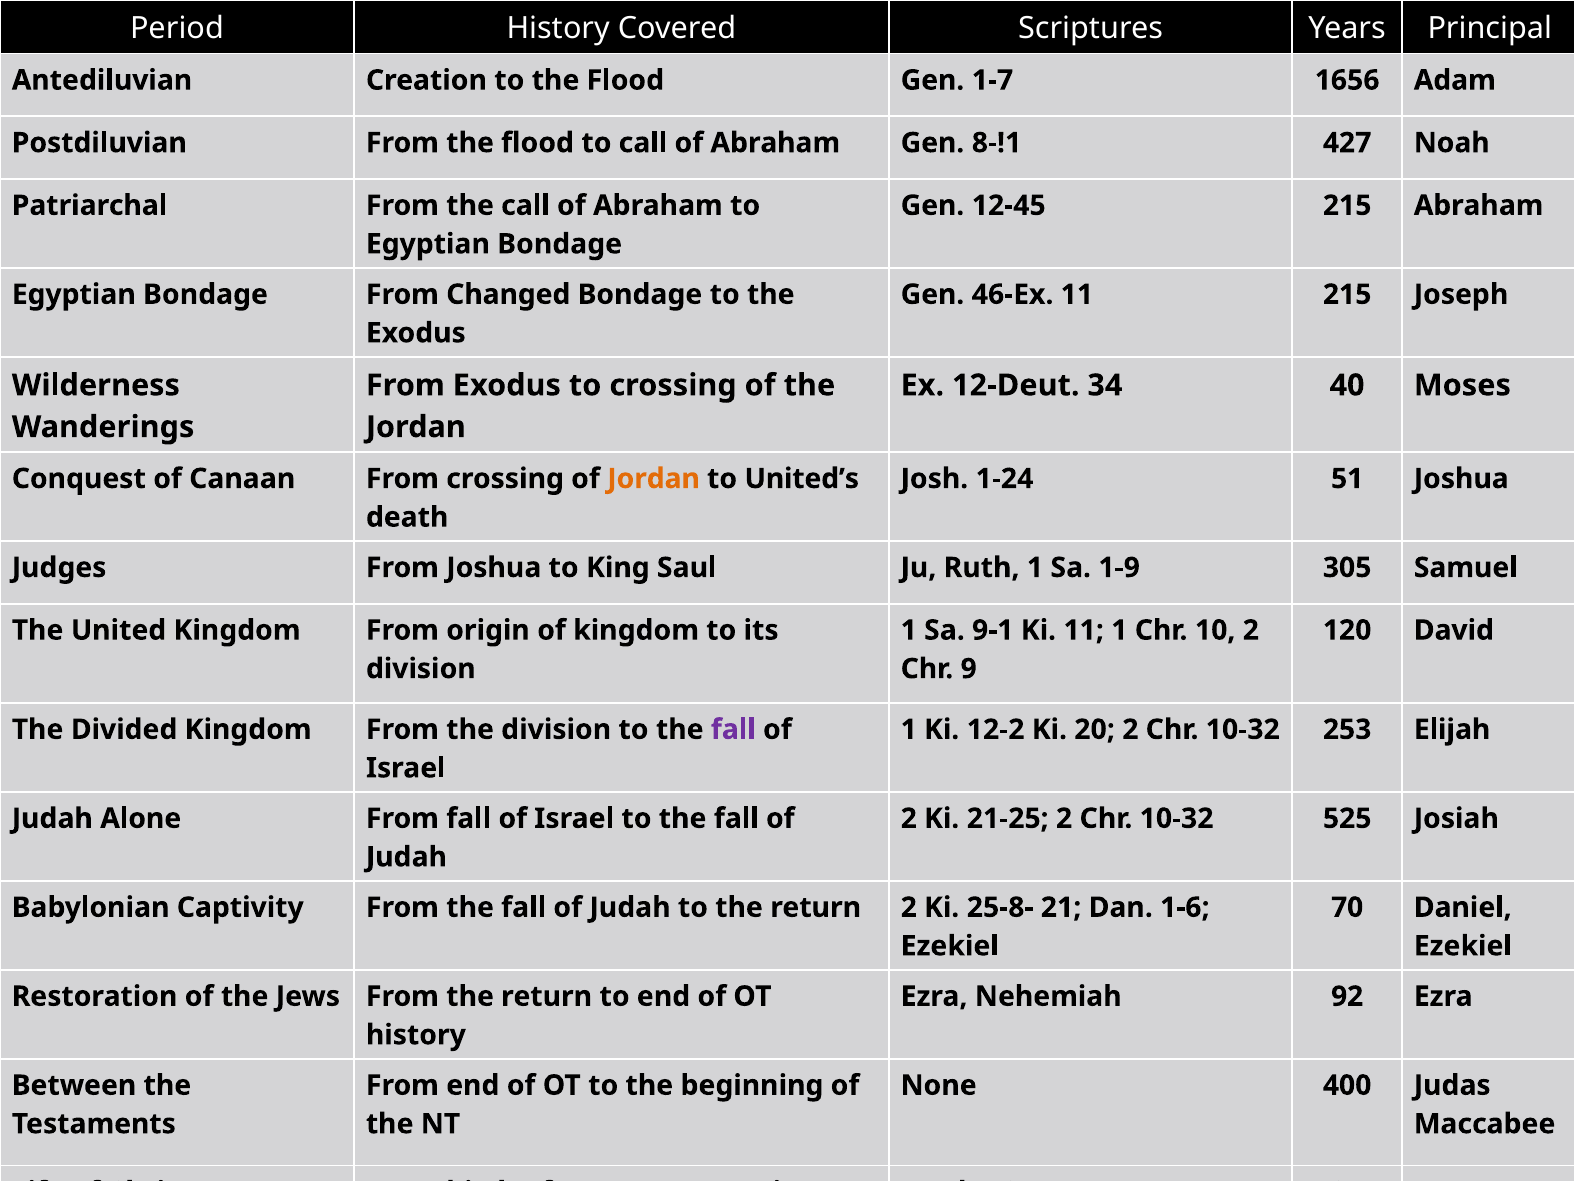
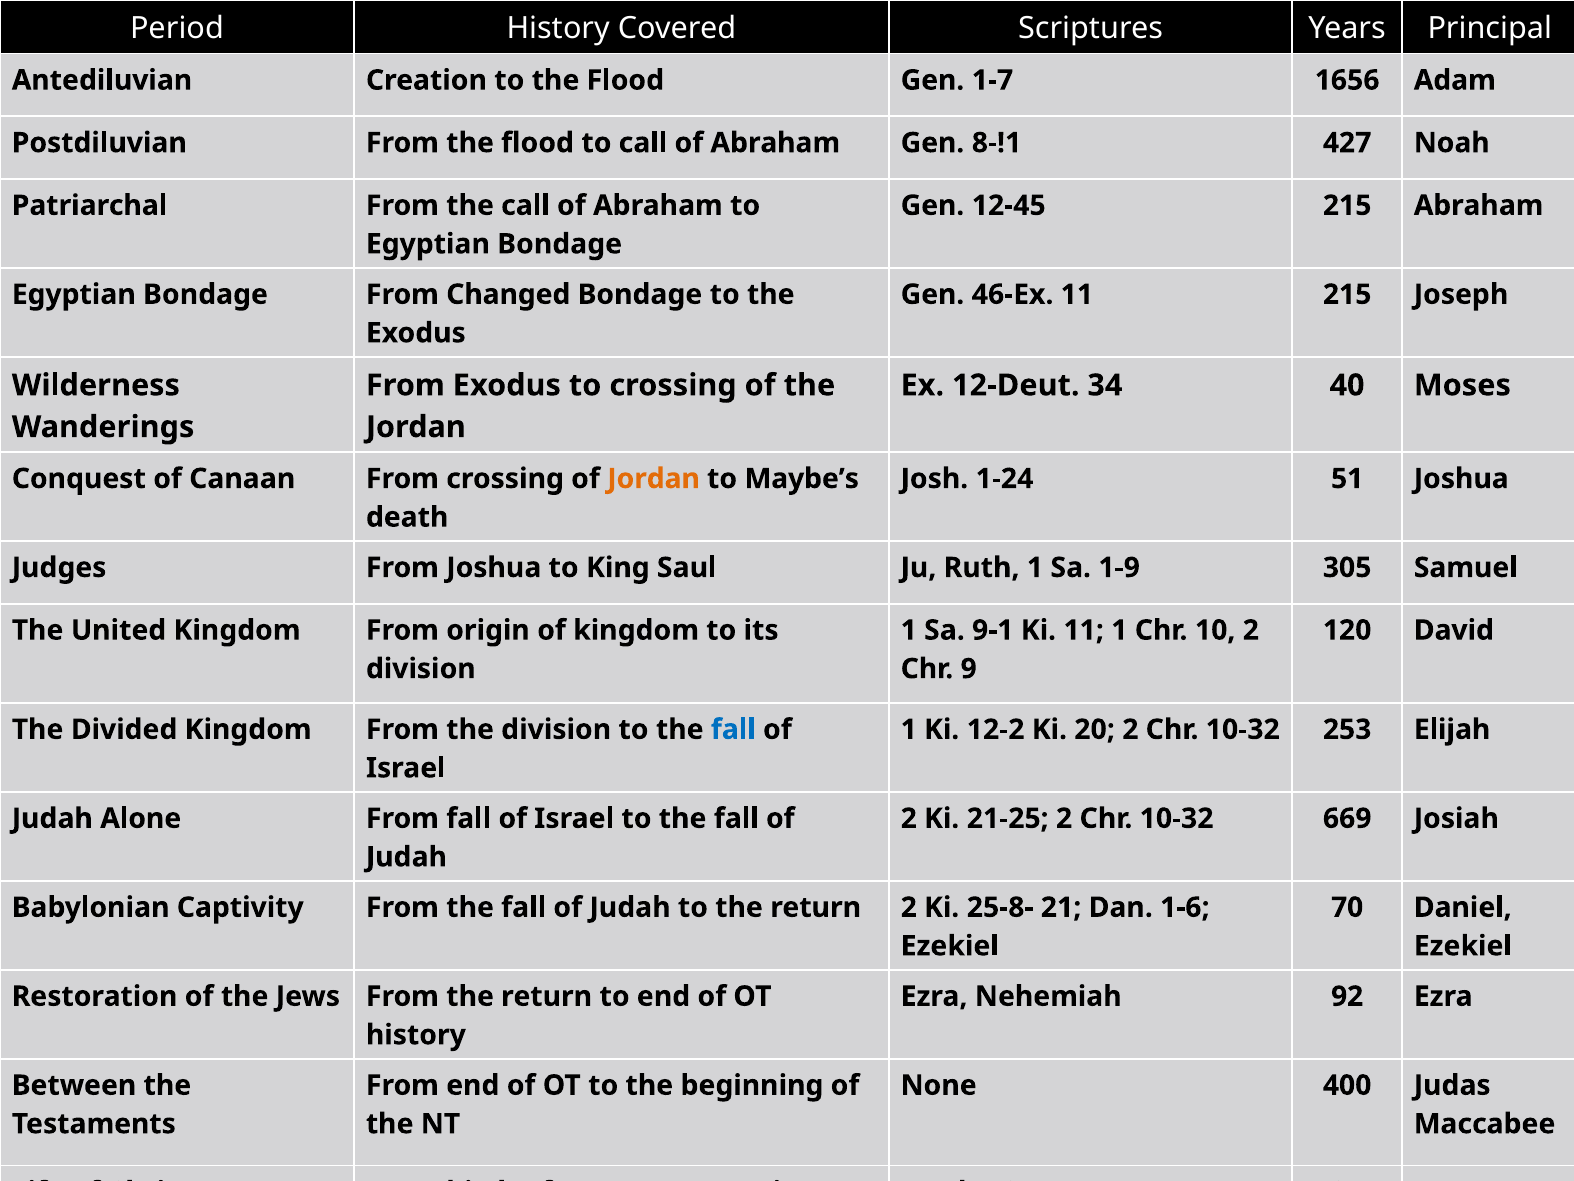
United’s: United’s -> Maybe’s (802, 478)
fall colour: purple -> blue (733, 729)
525: 525 -> 669 (1347, 818)
